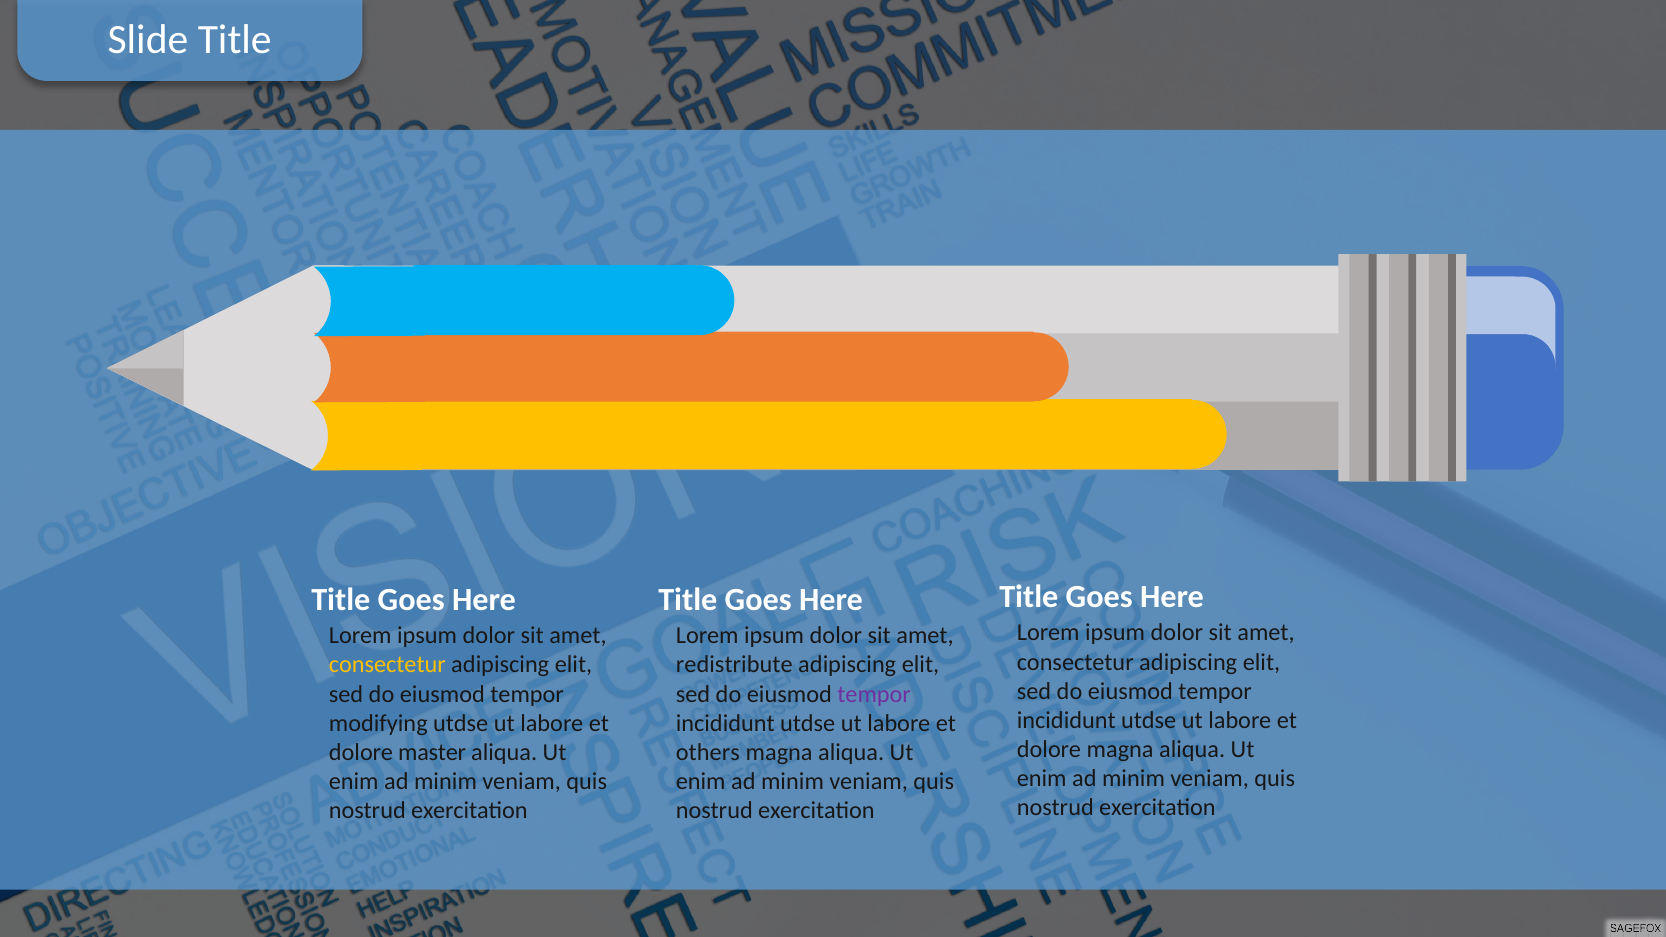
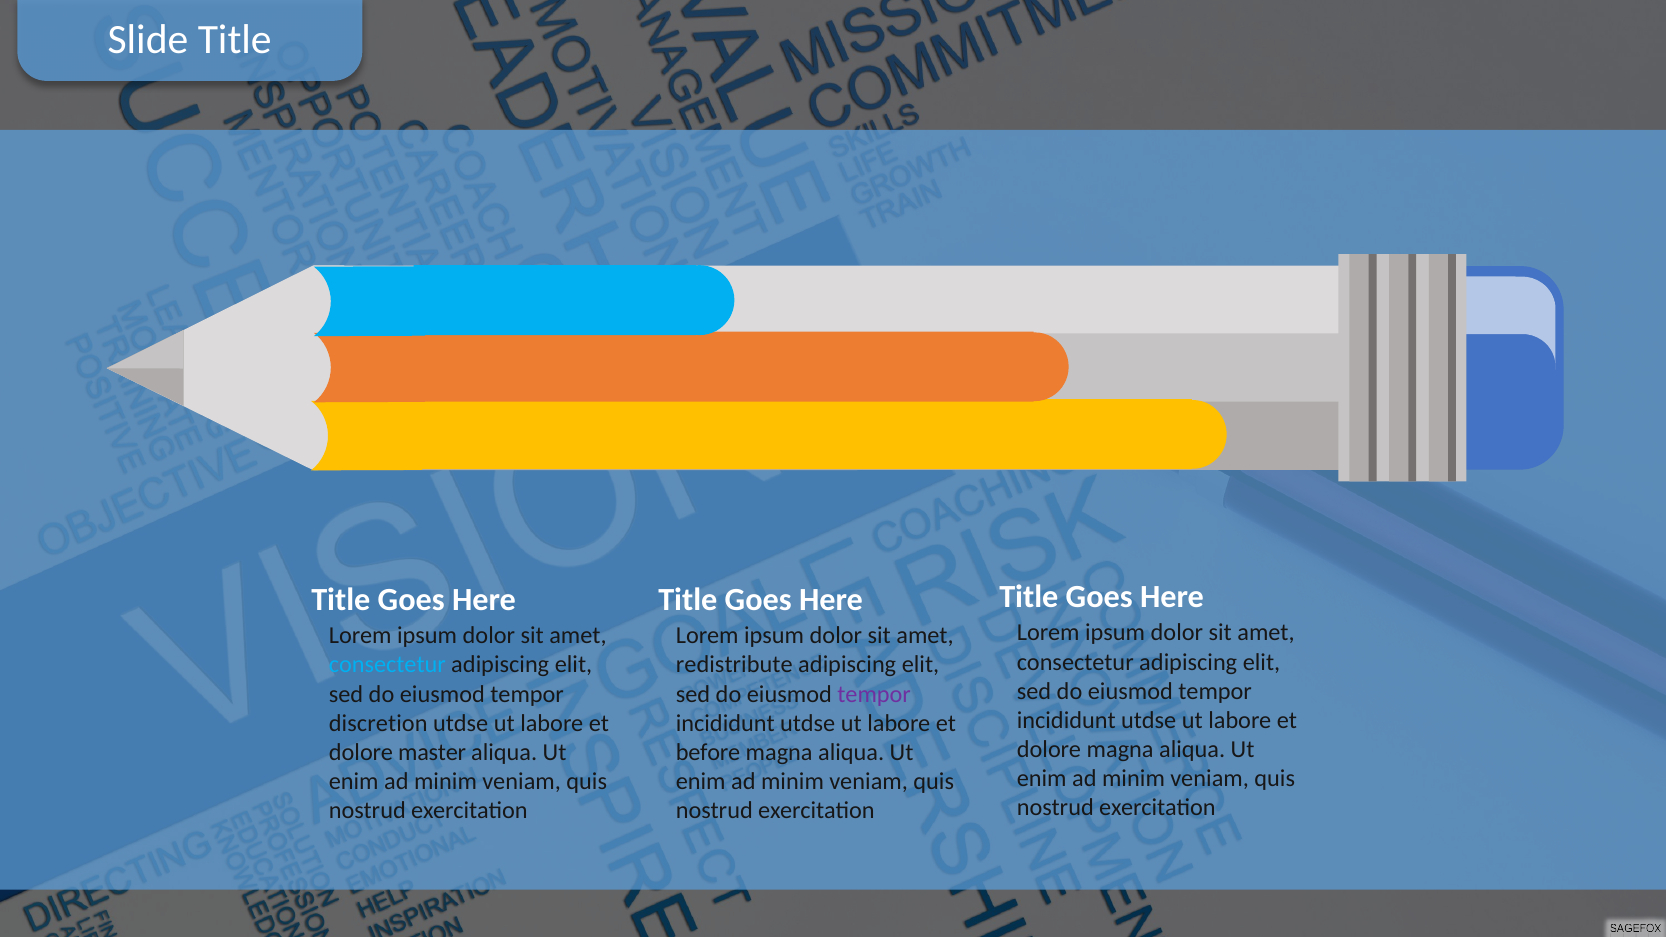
consectetur colour: yellow -> light blue (387, 665)
modifying: modifying -> discretion (378, 723)
others: others -> before (708, 752)
